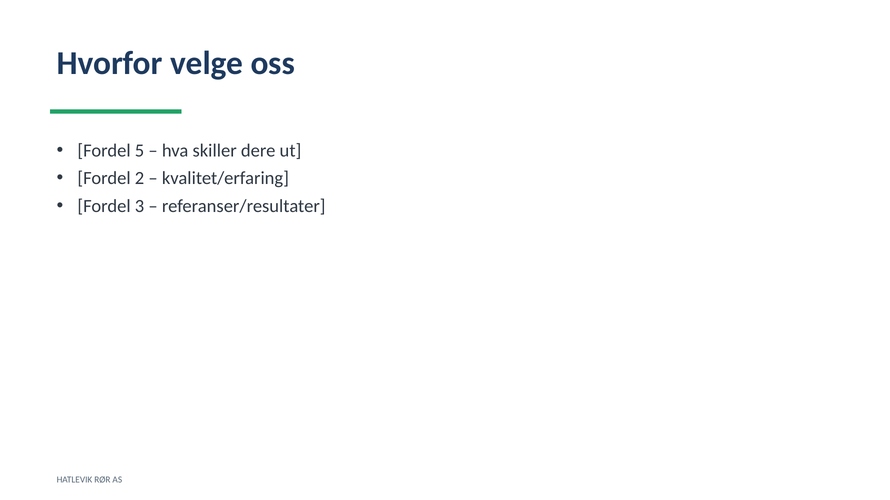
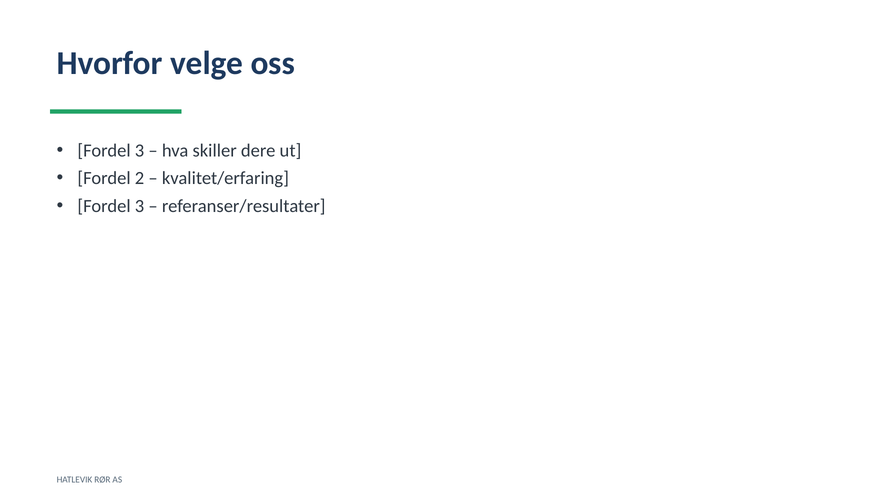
5: 5 -> 3 (140, 151)
